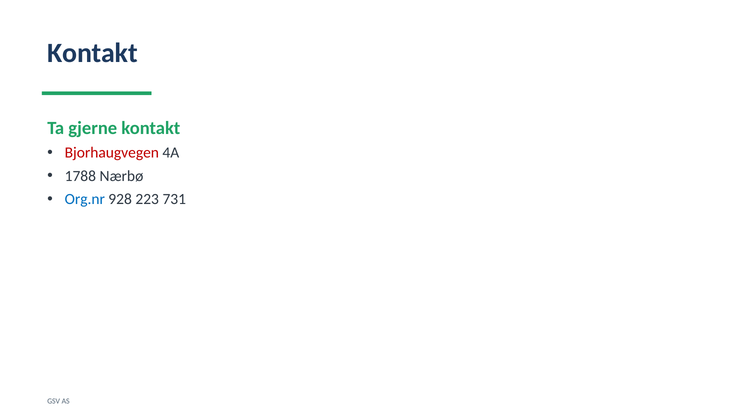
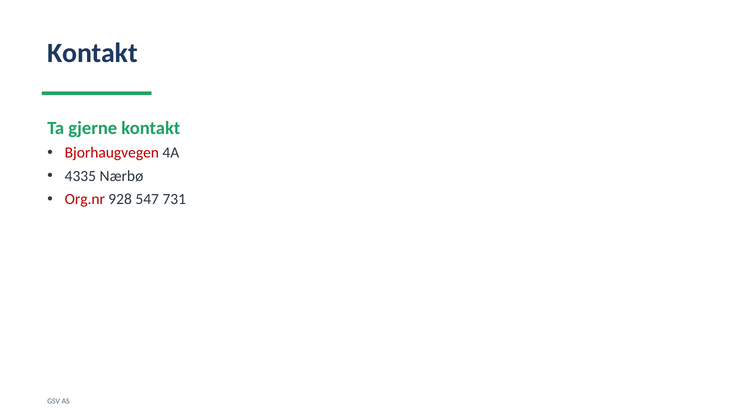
1788: 1788 -> 4335 (80, 176)
Org.nr colour: blue -> red (85, 199)
223: 223 -> 547 (147, 199)
